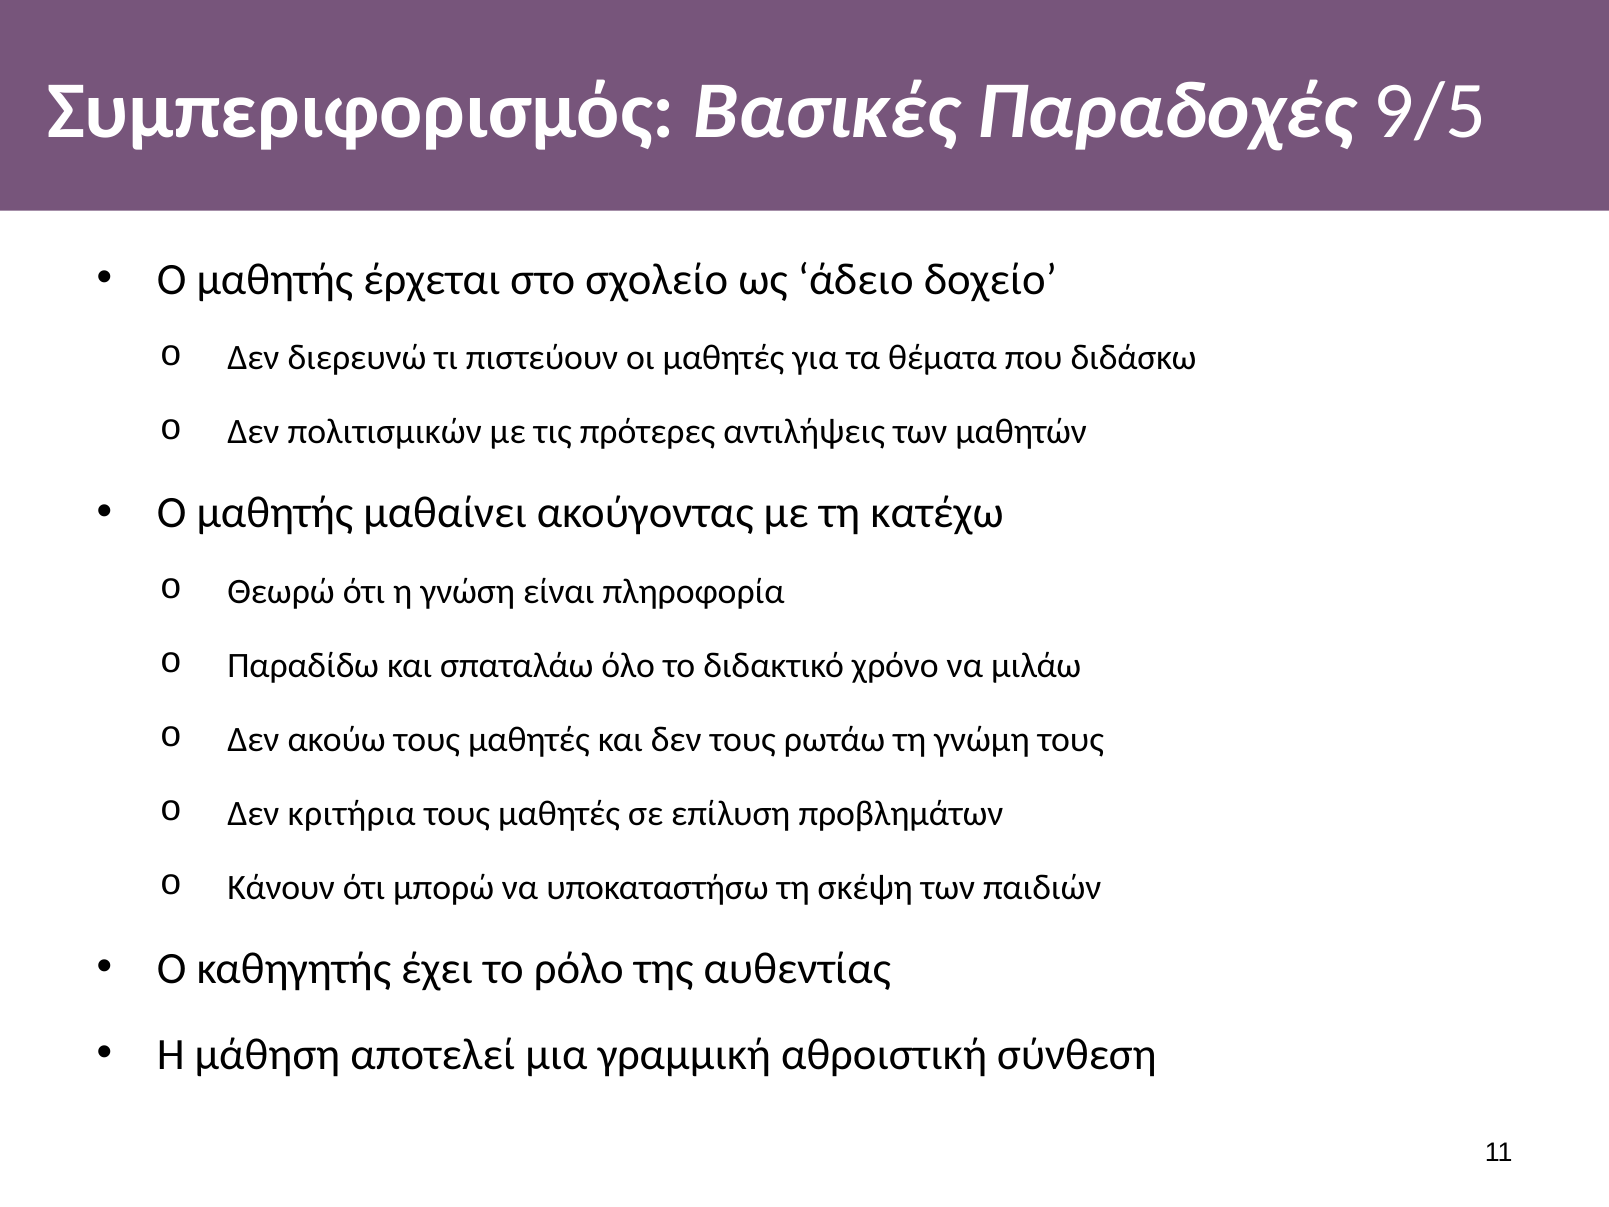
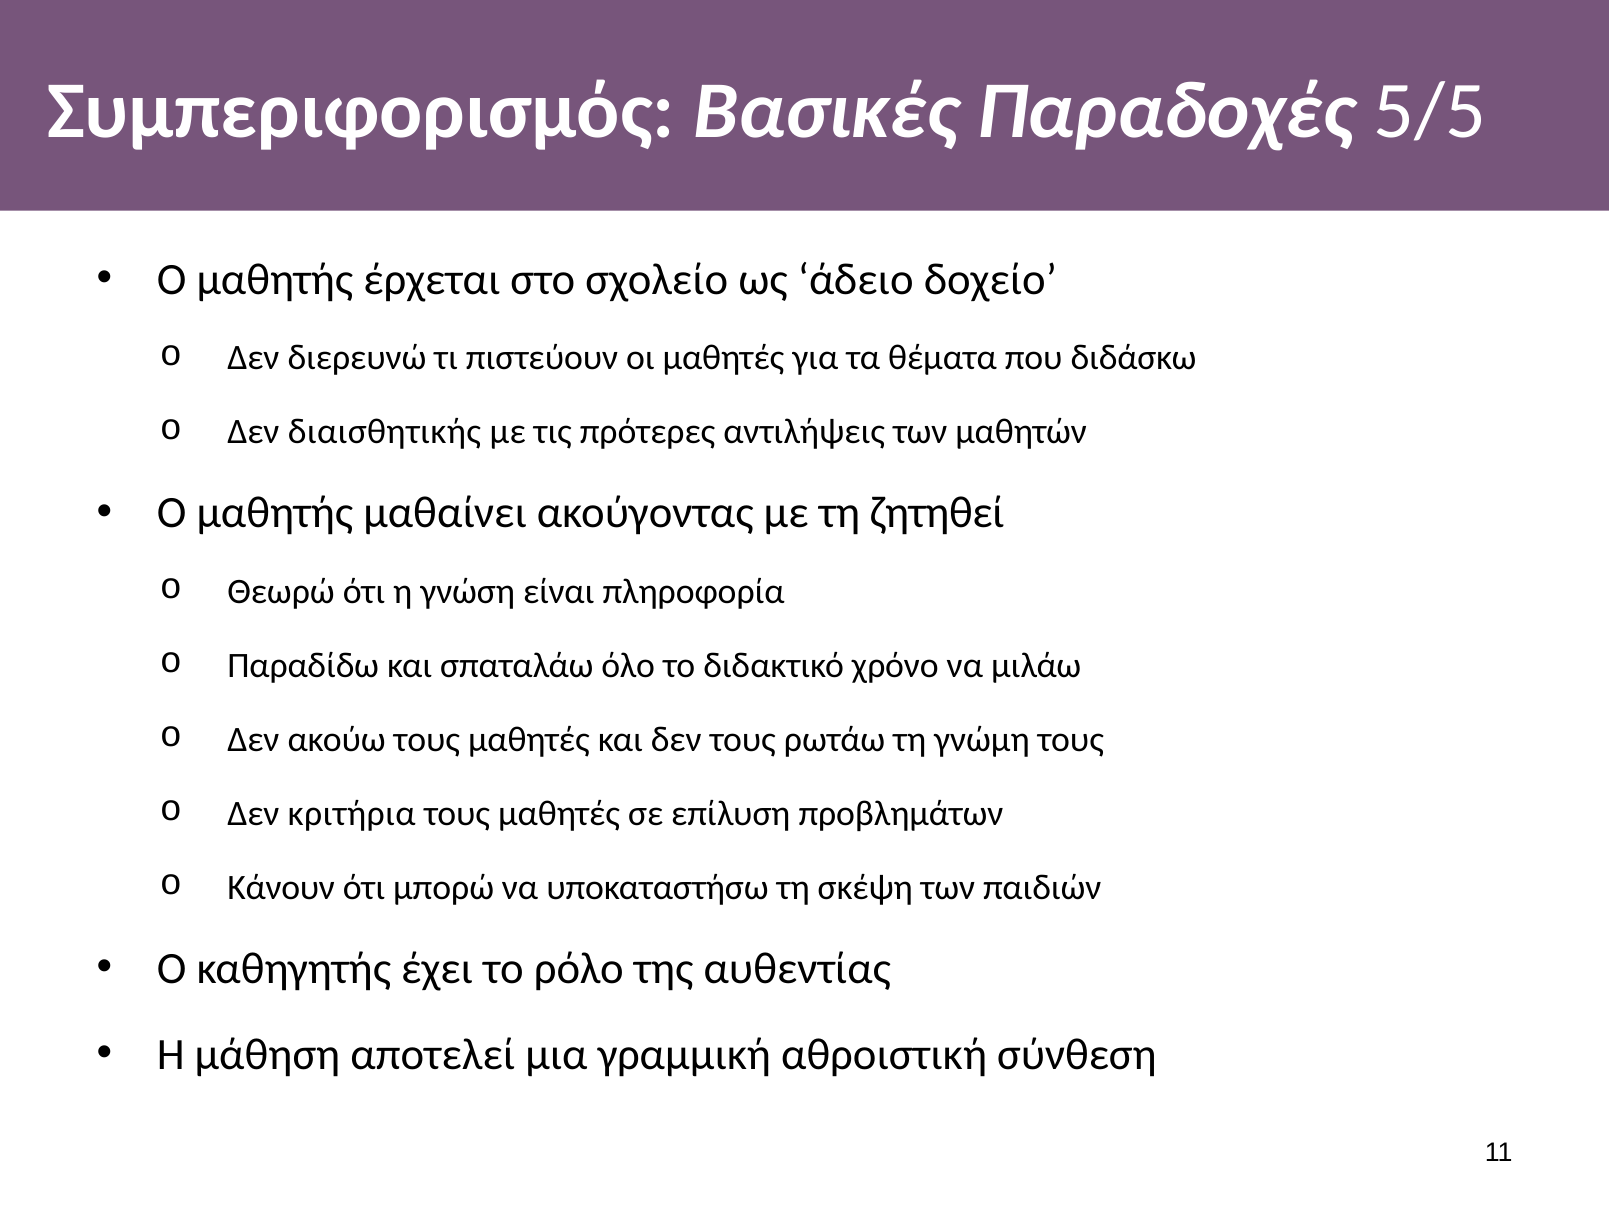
9/5: 9/5 -> 5/5 (1430, 111)
πολιτισμικών: πολιτισμικών -> διαισθητικής (385, 432)
κατέχω: κατέχω -> ζητηθεί (937, 513)
